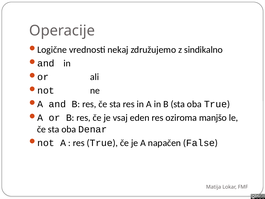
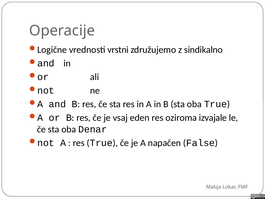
nekaj: nekaj -> vrstni (118, 50)
manjšo: manjšo -> izvajale (213, 118)
